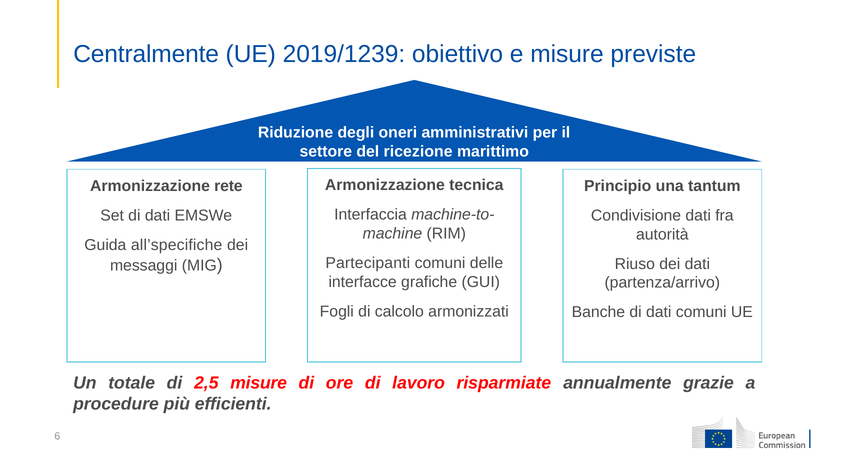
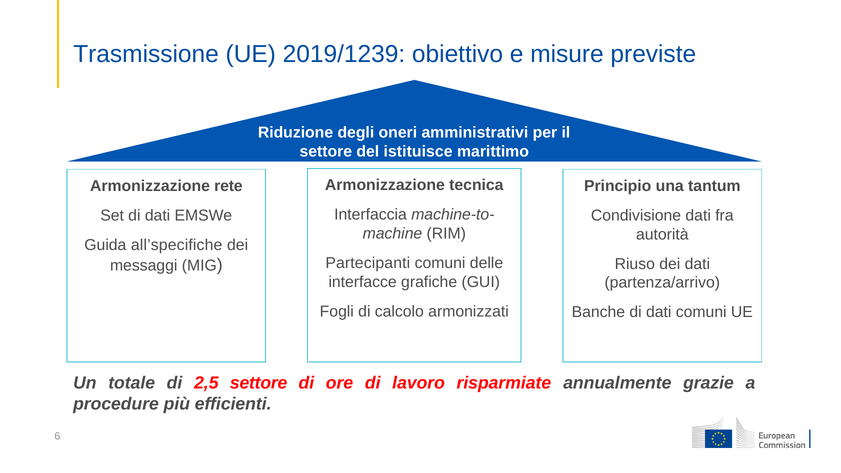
Centralmente: Centralmente -> Trasmissione (146, 54)
ricezione: ricezione -> istituisce (418, 152)
2,5 misure: misure -> settore (259, 383)
